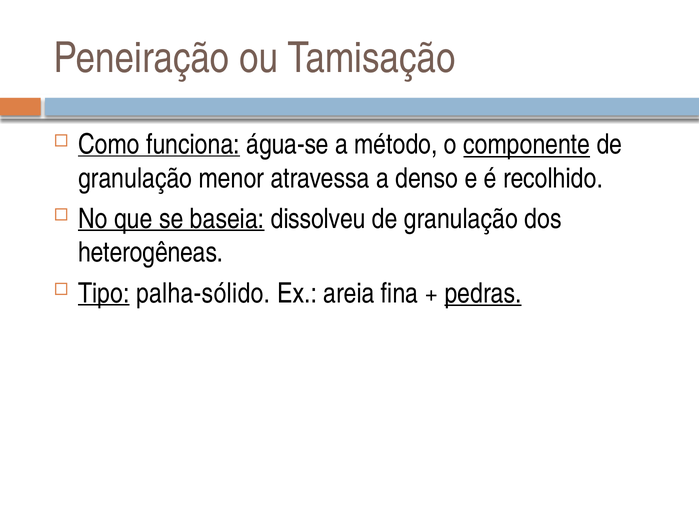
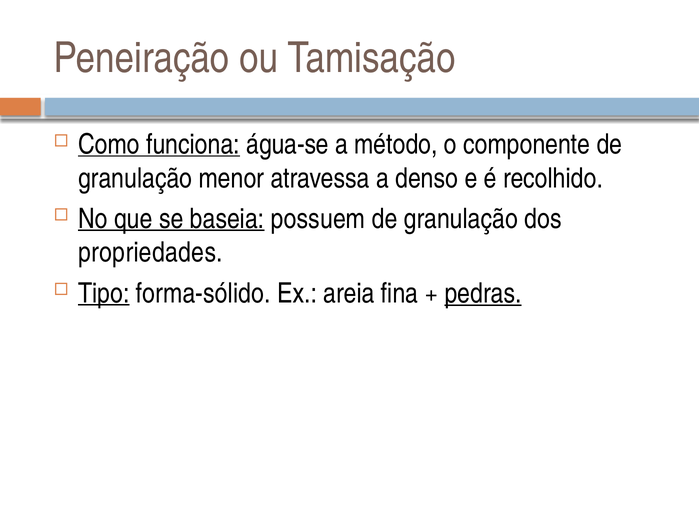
componente underline: present -> none (527, 145)
dissolveu: dissolveu -> possuem (318, 219)
heterogêneas: heterogêneas -> propriedades (151, 253)
palha-sólido: palha-sólido -> forma-sólido (203, 293)
